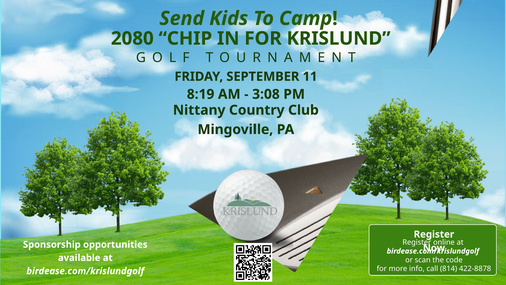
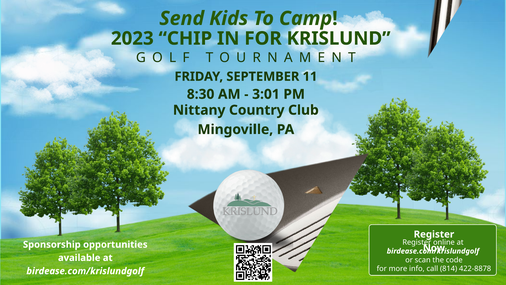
2080: 2080 -> 2023 (132, 38)
8:19: 8:19 -> 8:30 (201, 94)
3:08: 3:08 -> 3:01 (266, 94)
